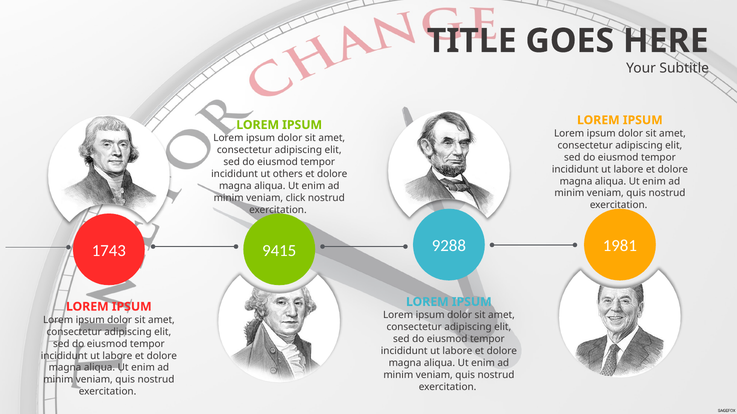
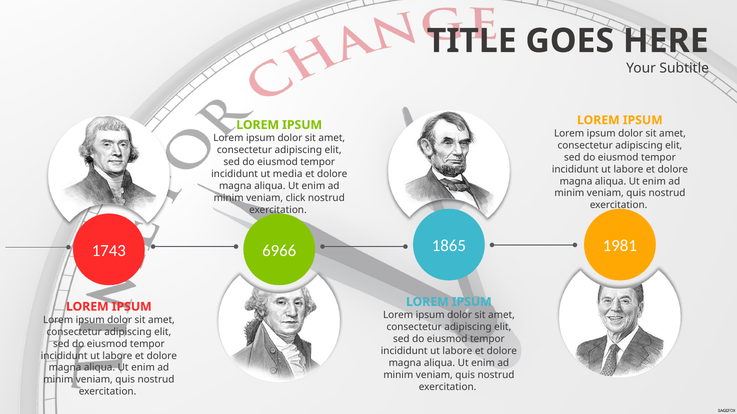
others: others -> media (288, 174)
9288: 9288 -> 1865 (449, 246)
9415: 9415 -> 6966 (279, 251)
